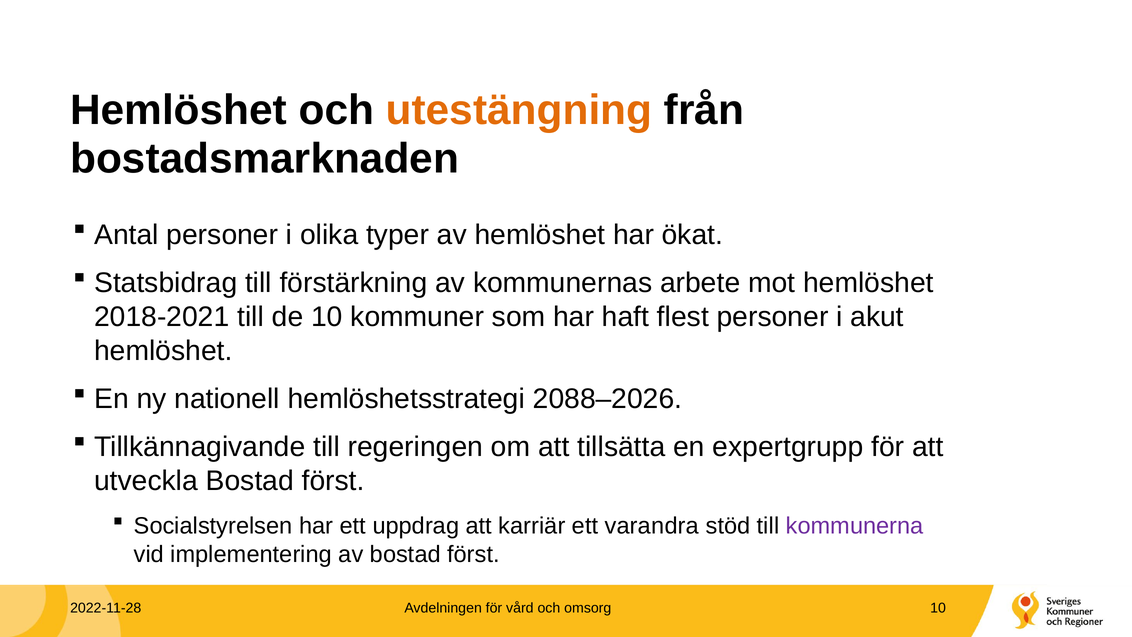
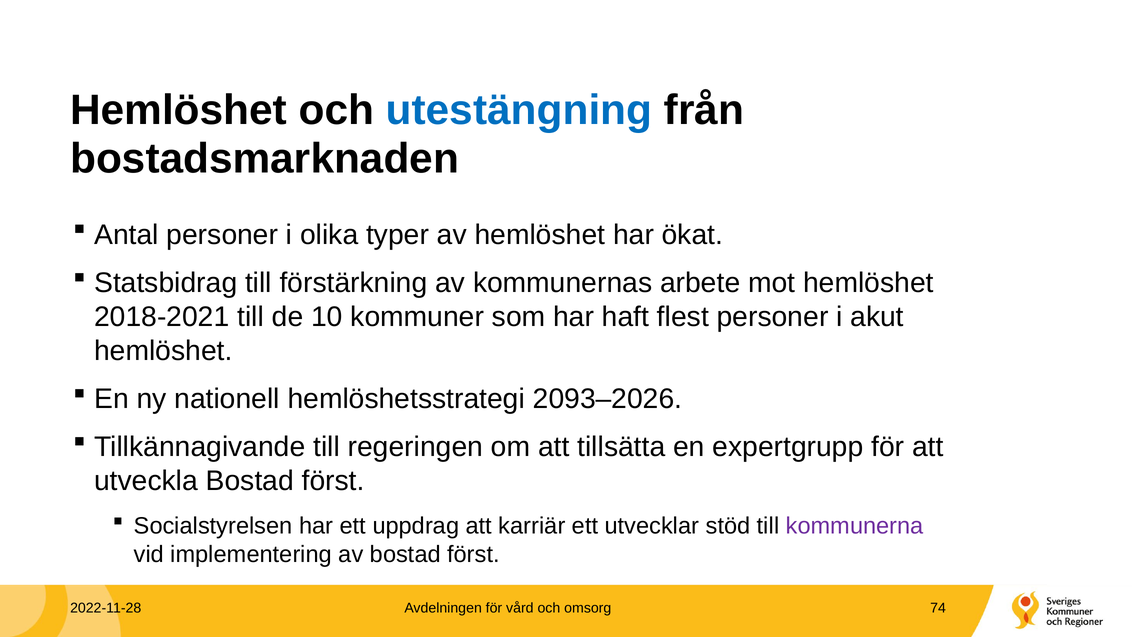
utestängning colour: orange -> blue (519, 110)
2088–2026: 2088–2026 -> 2093–2026 (608, 399)
varandra: varandra -> utvecklar (652, 526)
omsorg 10: 10 -> 74 (938, 608)
